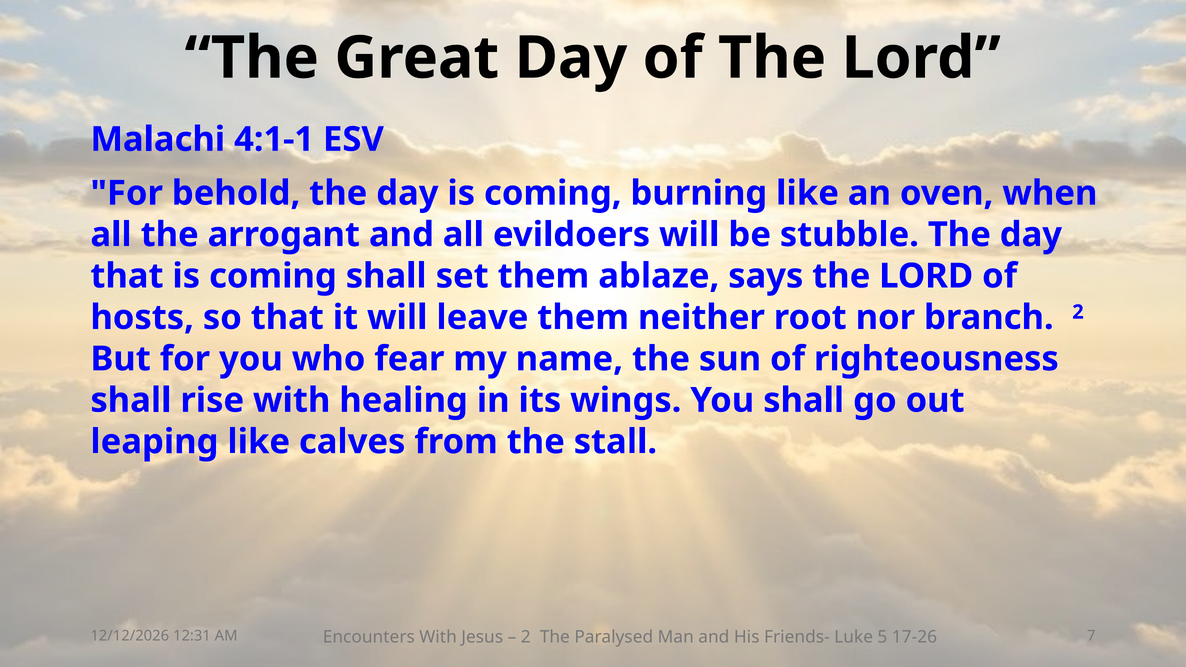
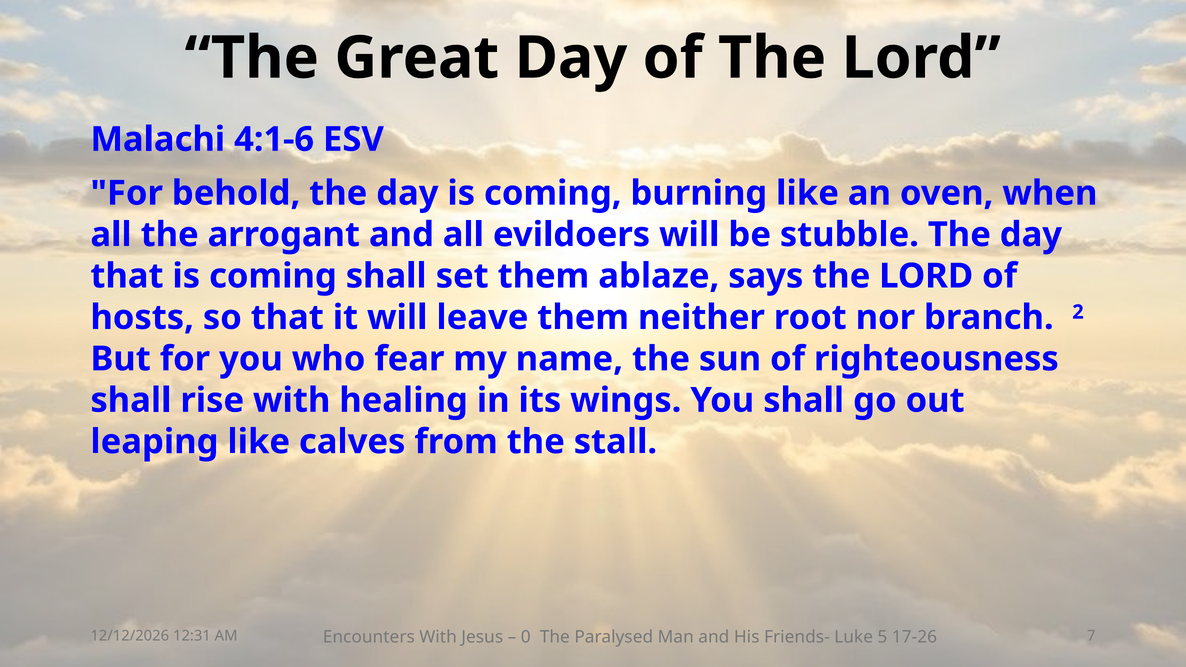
4:1-1: 4:1-1 -> 4:1-6 (274, 139)
2: 2 -> 0 (526, 637)
